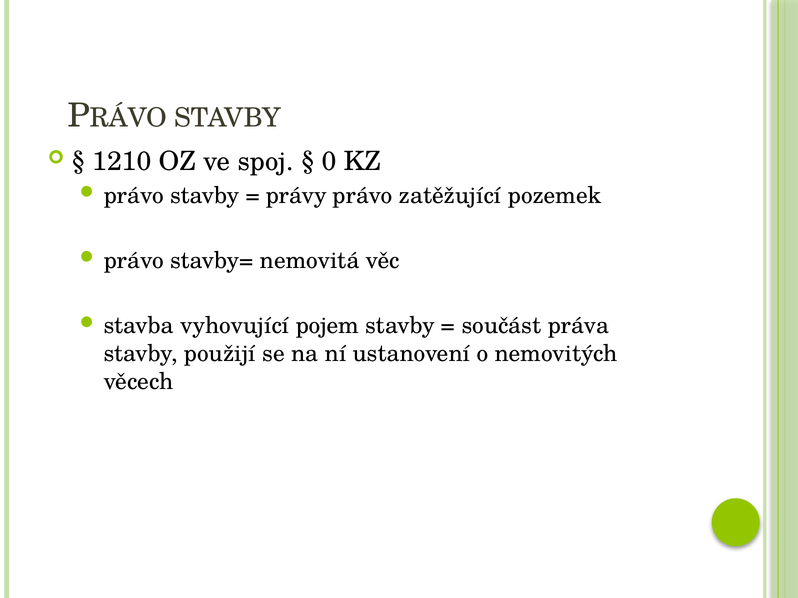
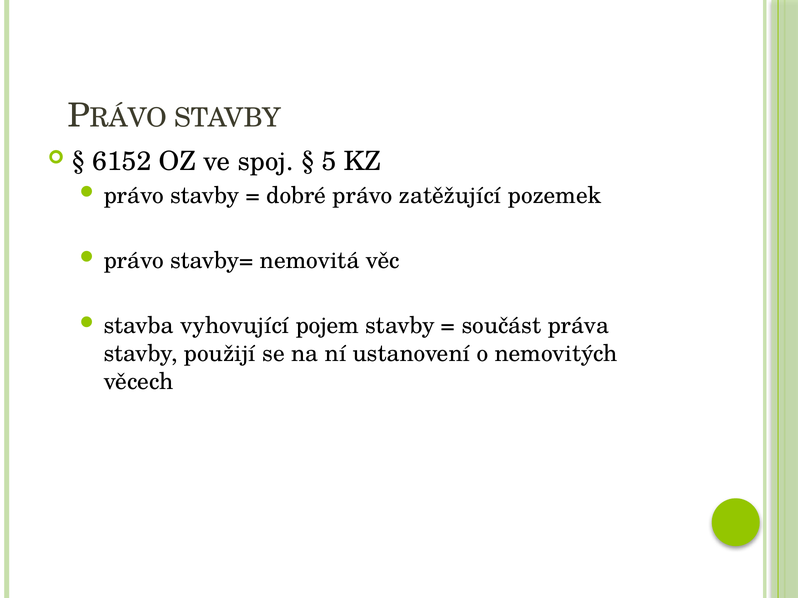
1210: 1210 -> 6152 (122, 161)
0: 0 -> 5 (329, 161)
právy: právy -> dobré (296, 196)
